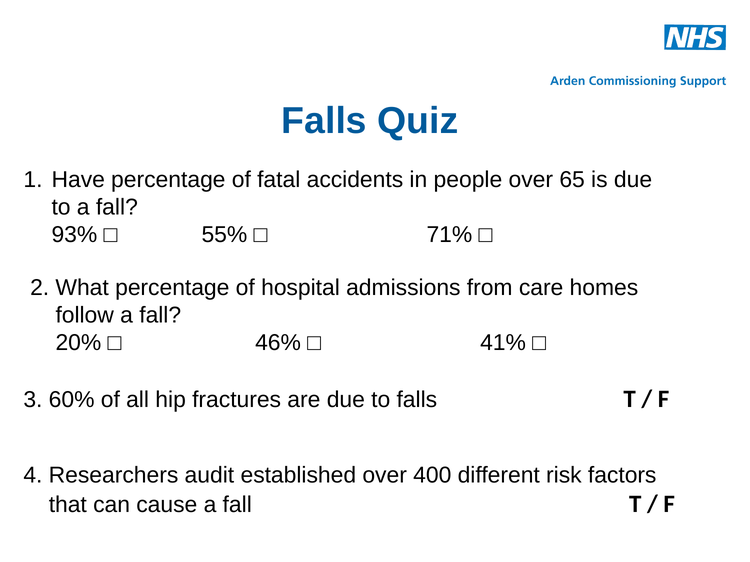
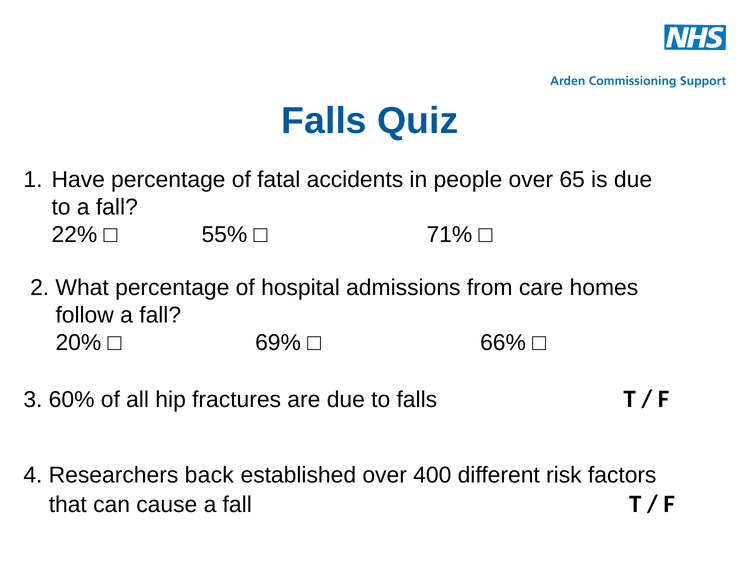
93%: 93% -> 22% (74, 235)
46%: 46% -> 69% (278, 343)
41%: 41% -> 66% (503, 343)
audit: audit -> back (209, 476)
